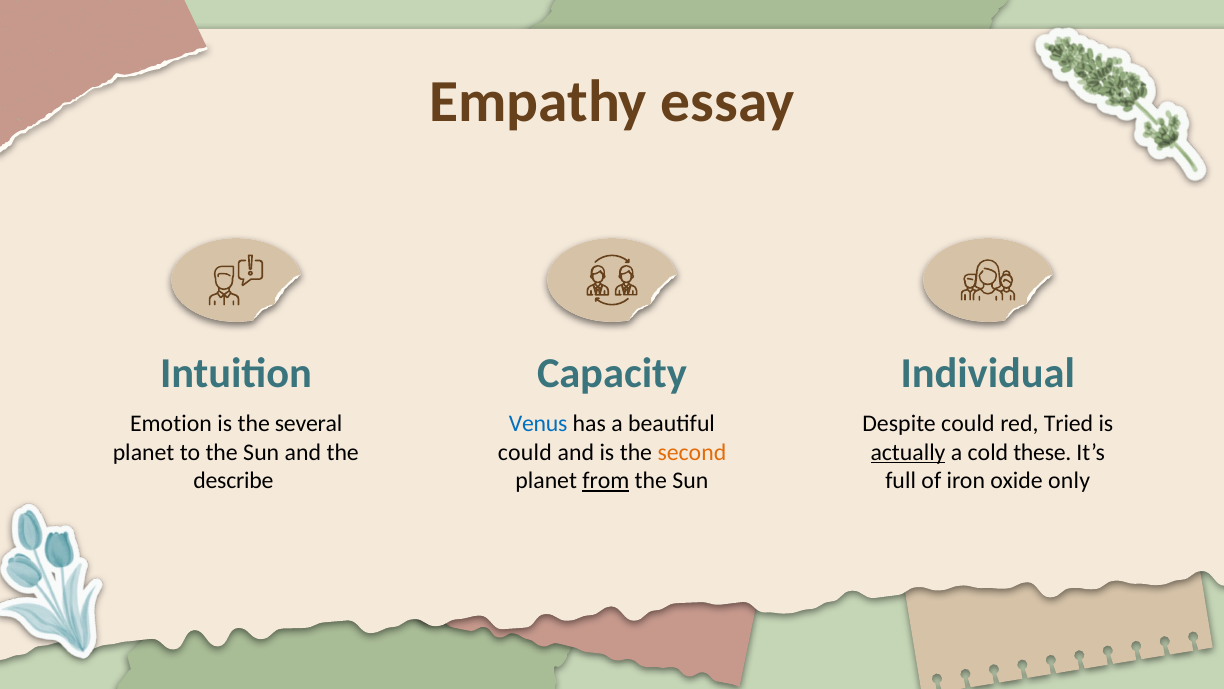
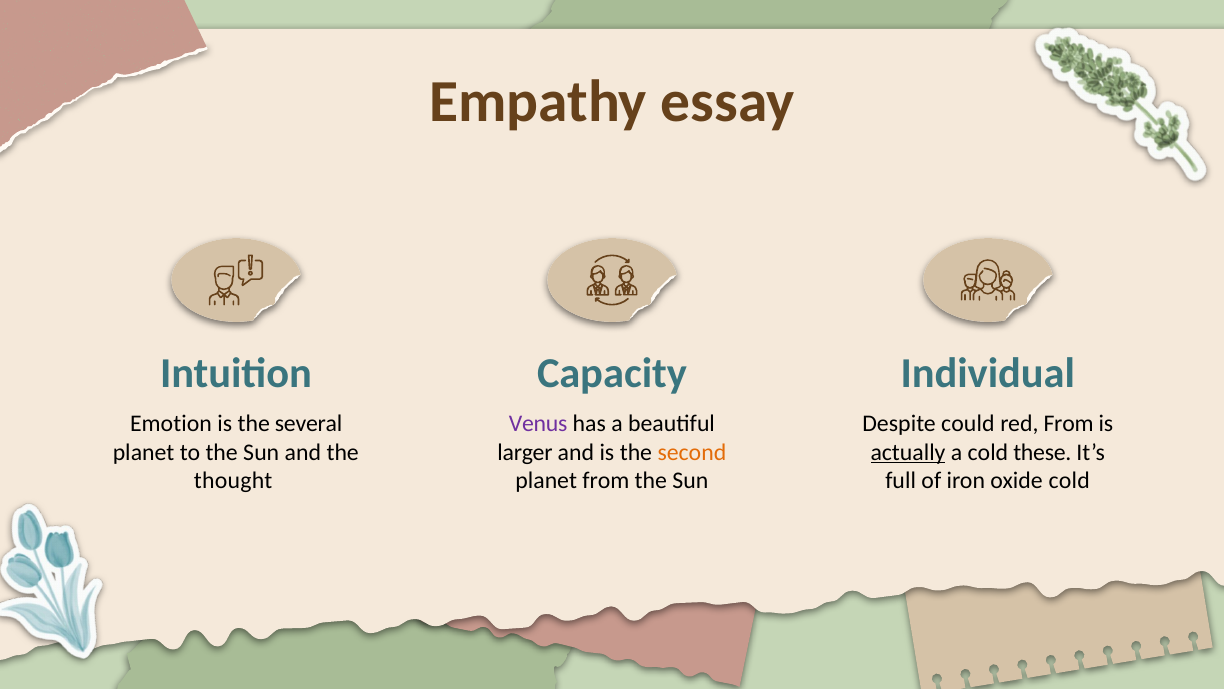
Venus colour: blue -> purple (538, 423)
red Tried: Tried -> From (1069, 423)
could: could -> larger (525, 452)
describe: describe -> thought (233, 480)
from underline: present -> none (606, 480)
oxide only: only -> cold (1069, 480)
